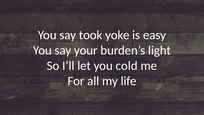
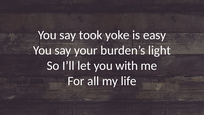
cold: cold -> with (127, 66)
